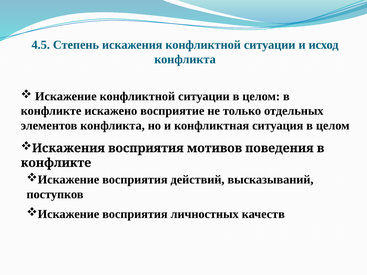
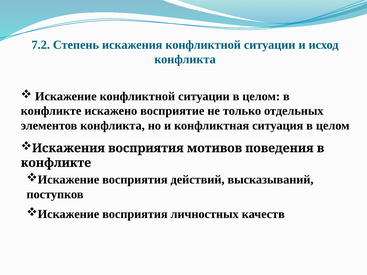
4.5: 4.5 -> 7.2 (41, 45)
